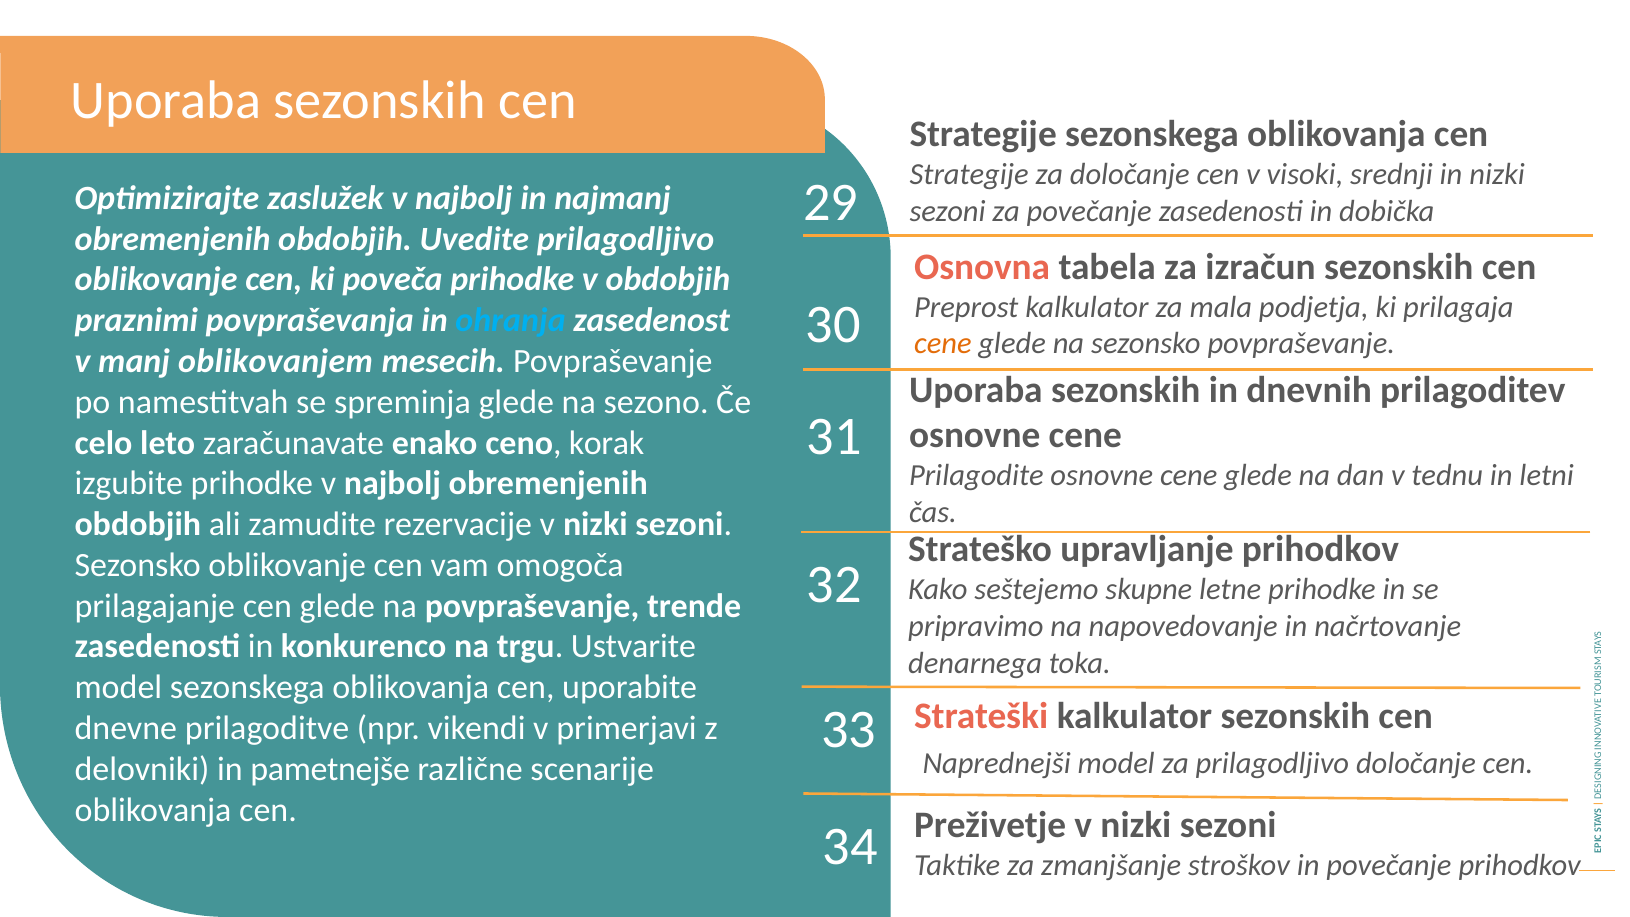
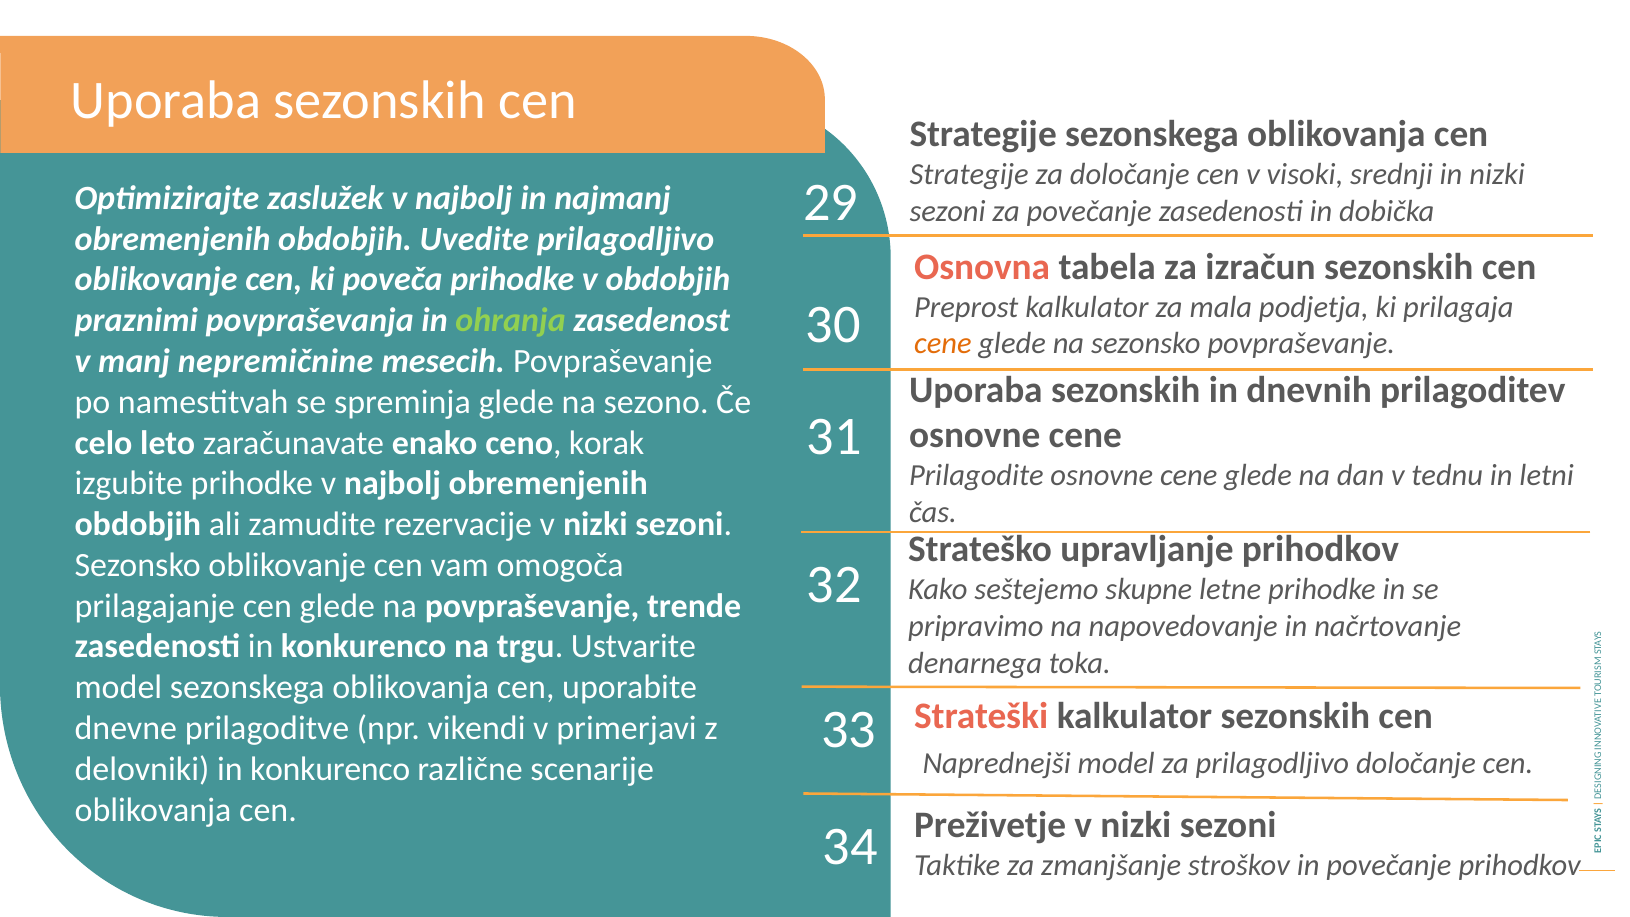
ohranja colour: light blue -> light green (511, 320)
oblikovanjem: oblikovanjem -> nepremičnine (276, 361)
delovniki in pametnejše: pametnejše -> konkurenco (330, 769)
